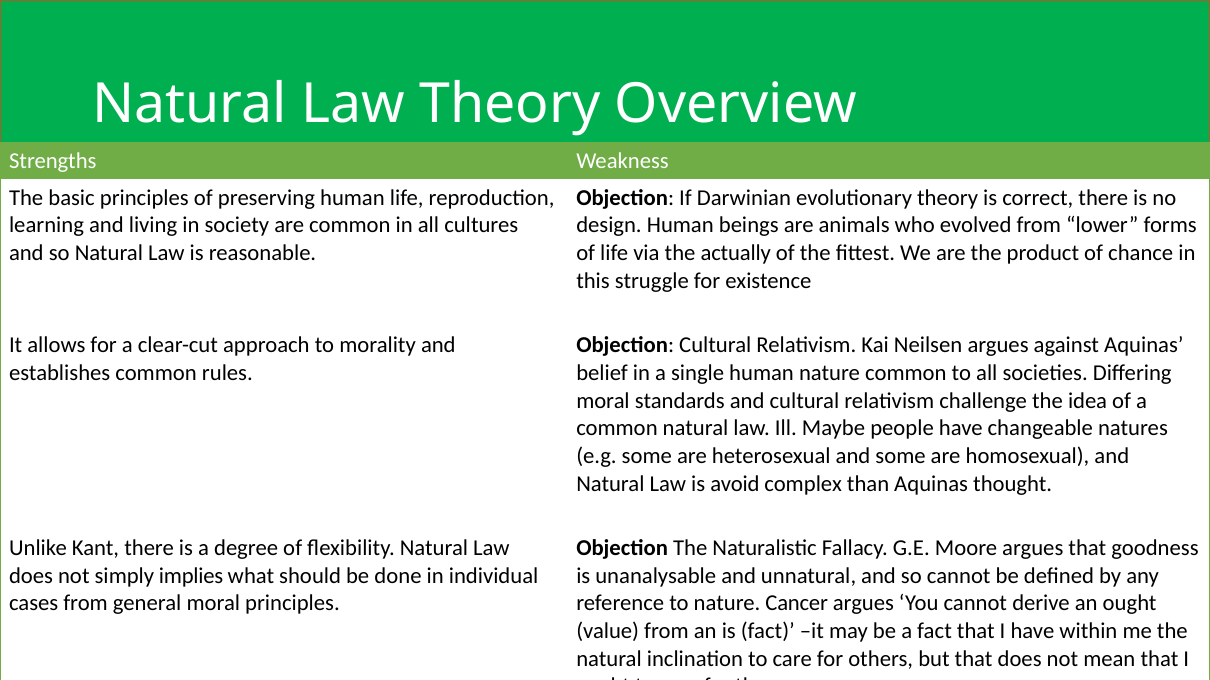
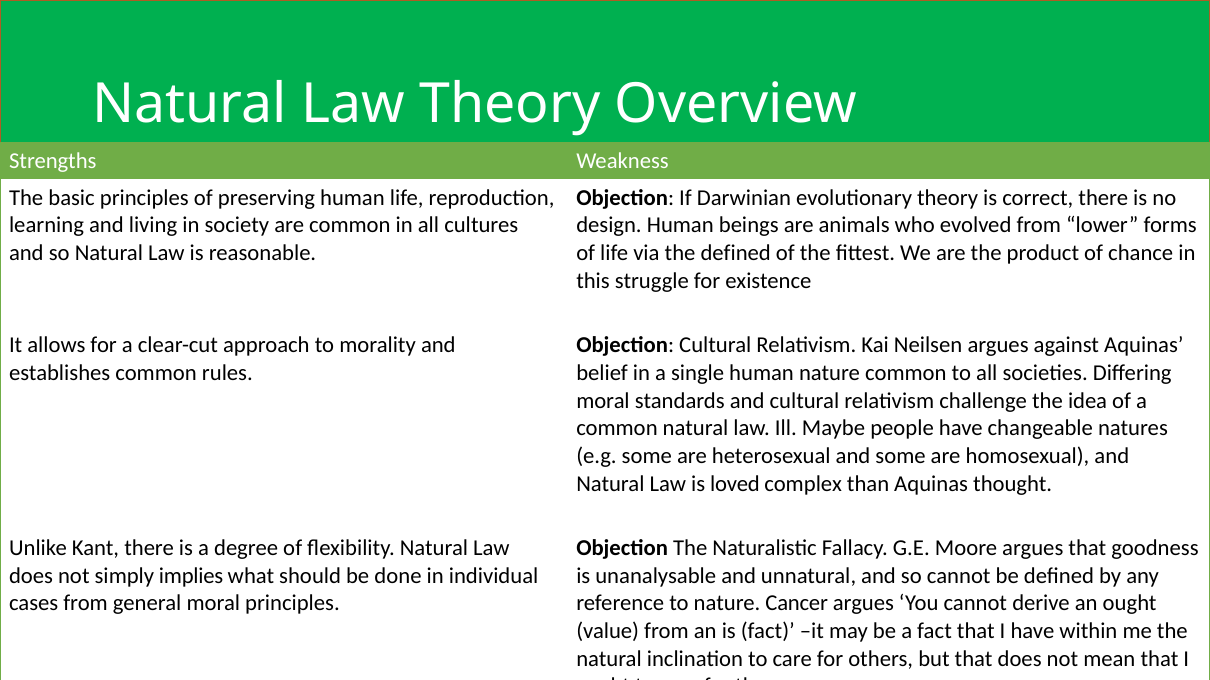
the actually: actually -> defined (736, 253)
avoid: avoid -> loved (735, 484)
